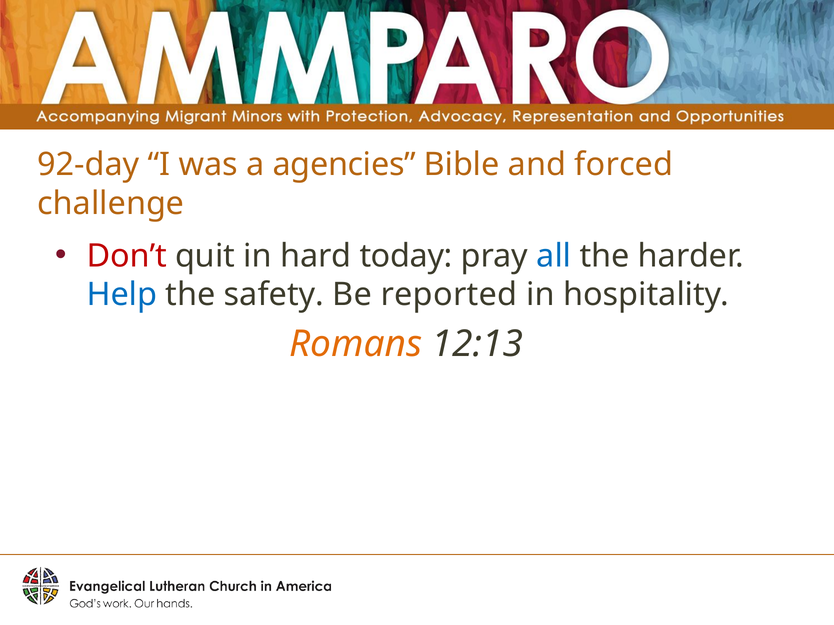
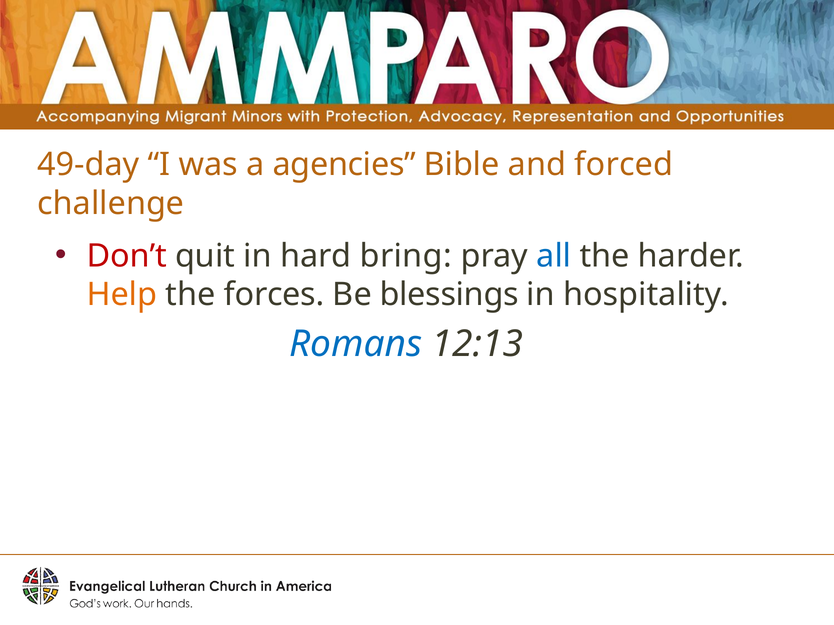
92-day: 92-day -> 49-day (88, 165)
today: today -> bring (406, 256)
Help colour: blue -> orange (122, 295)
safety: safety -> forces (274, 295)
reported: reported -> blessings (449, 295)
Romans colour: orange -> blue (356, 344)
